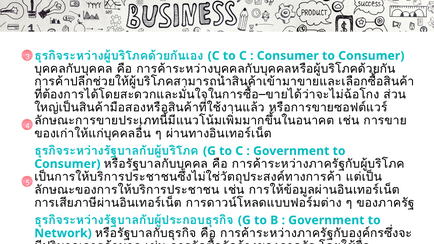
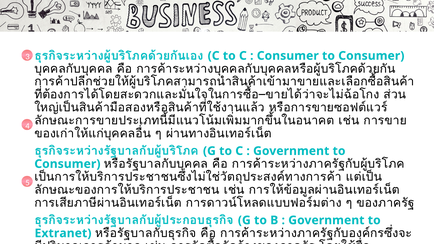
Network: Network -> Extranet (63, 233)
